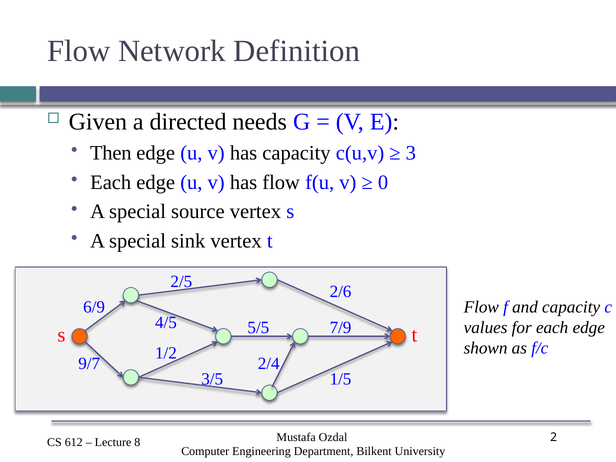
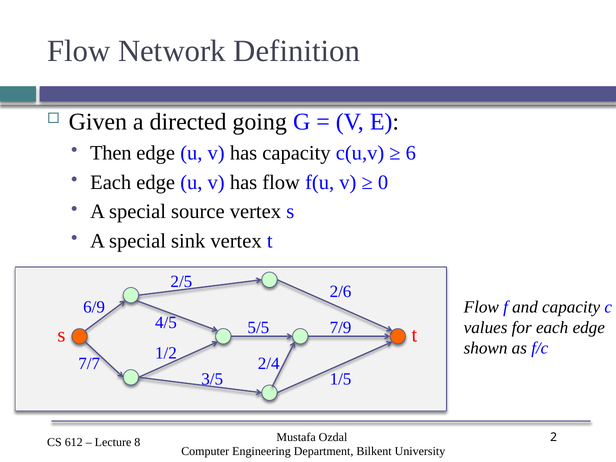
needs: needs -> going (260, 122)
3: 3 -> 6 (411, 153)
9/7: 9/7 -> 7/7 (89, 364)
